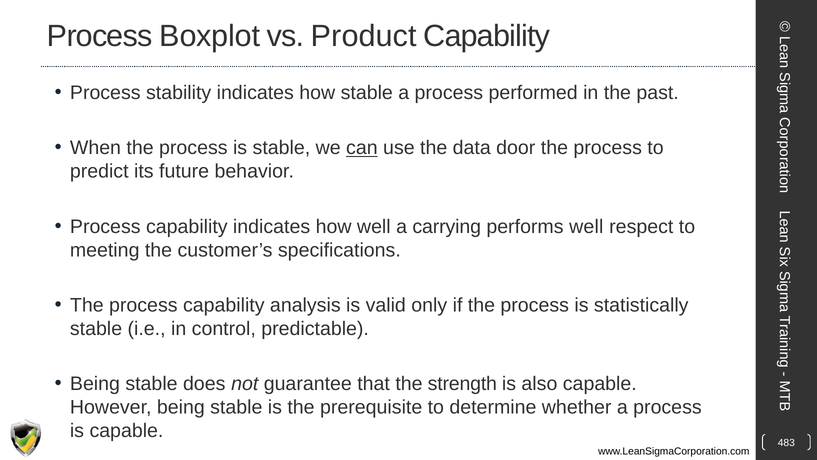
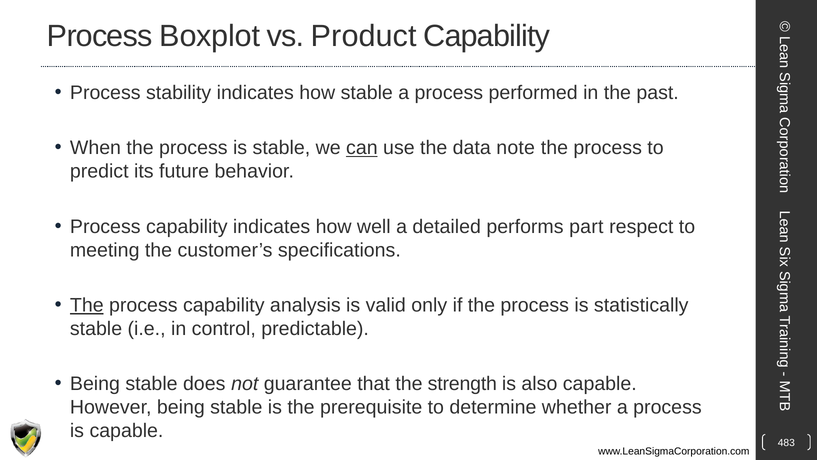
door: door -> note (516, 148)
carrying: carrying -> detailed (447, 226)
performs well: well -> part (586, 226)
The underline: none -> present (87, 305)
